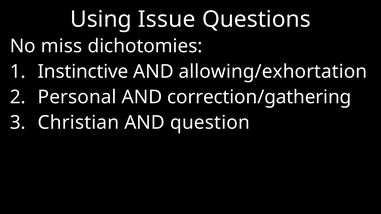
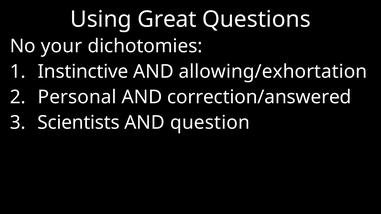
Issue: Issue -> Great (167, 19)
miss: miss -> your (62, 46)
correction/gathering: correction/gathering -> correction/answered (259, 97)
Christian: Christian -> Scientists (79, 123)
